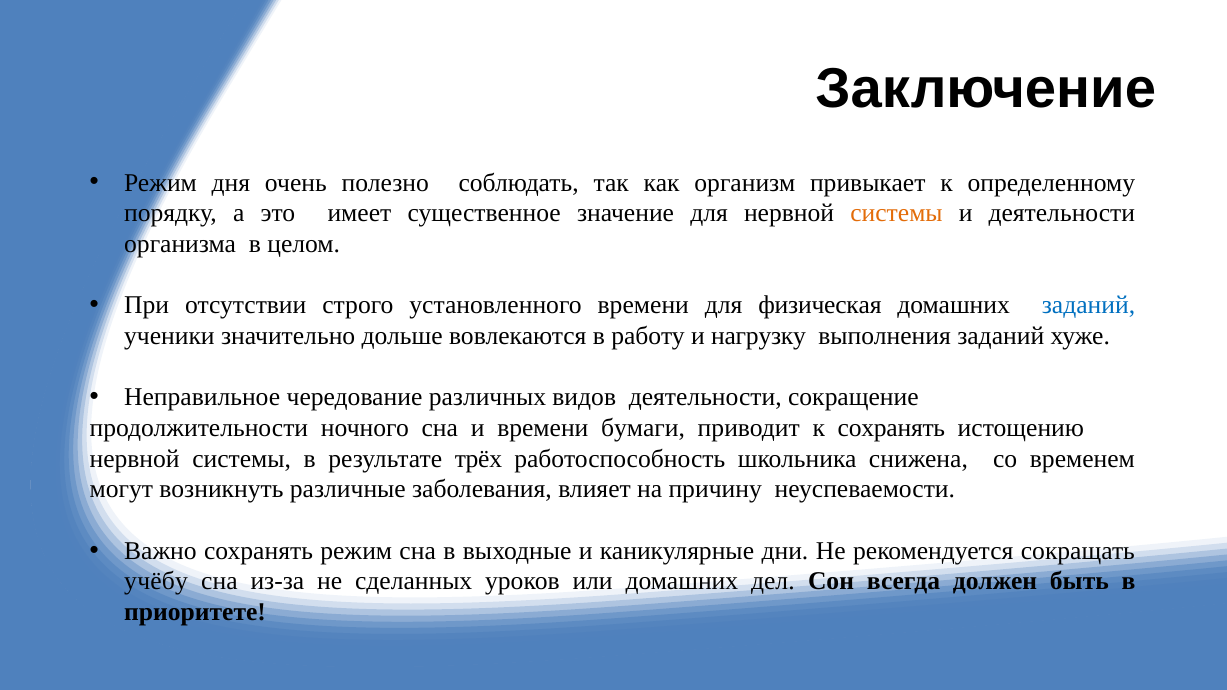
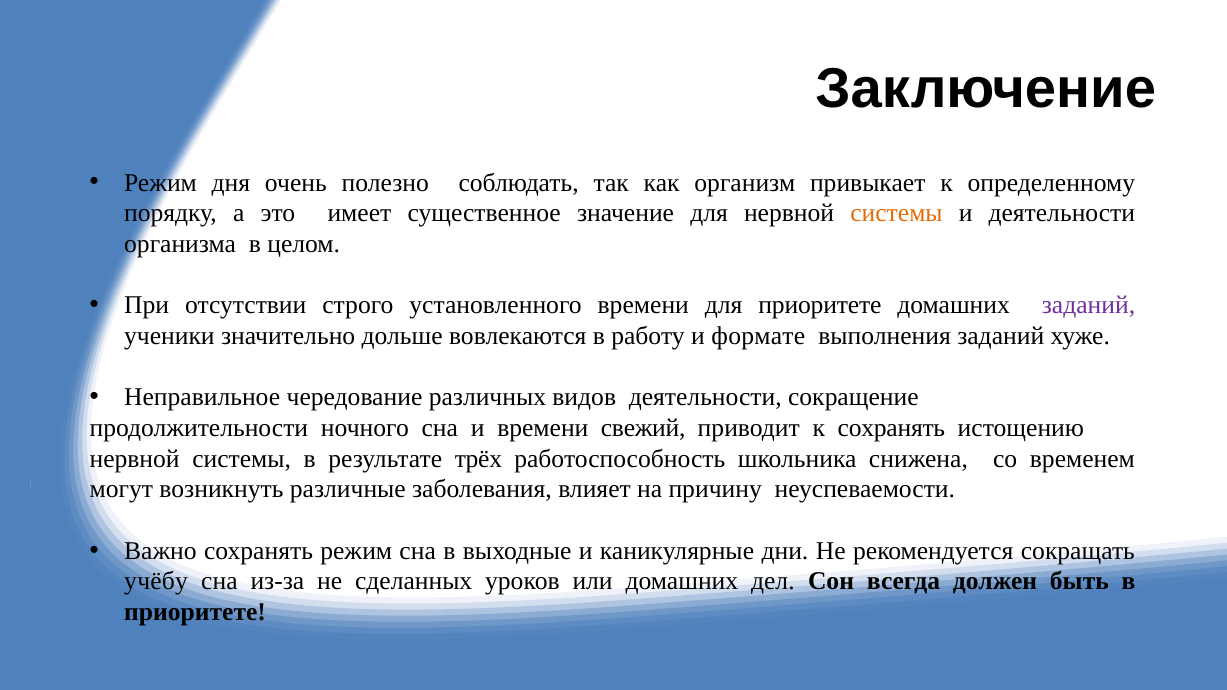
для физическая: физическая -> приоритете (820, 306)
заданий colour: blue -> purple (1089, 306)
нагрузку: нагрузку -> формате (758, 336)
бумаги: бумаги -> свежий (643, 428)
